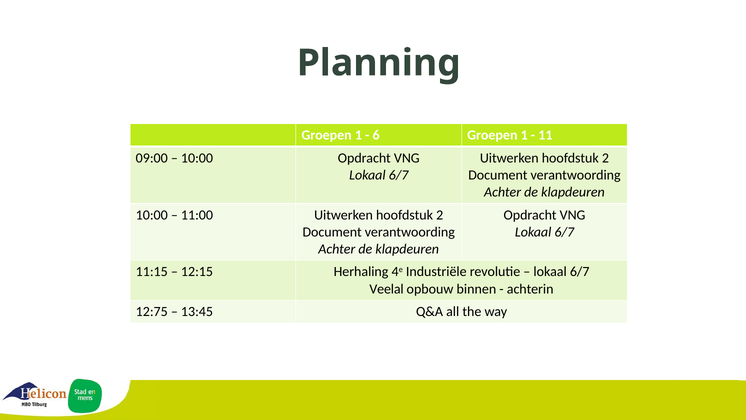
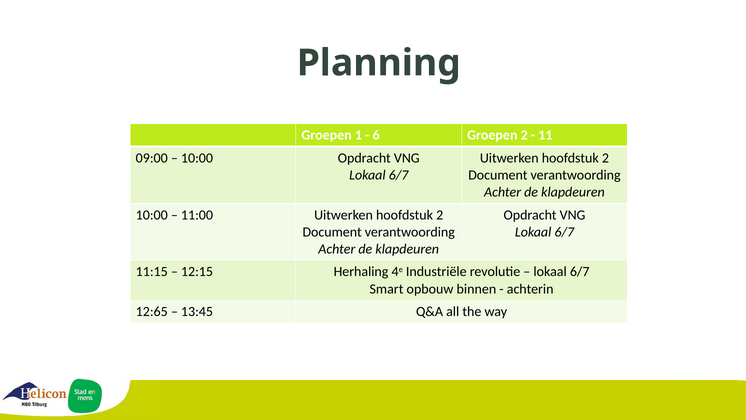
6 Groepen 1: 1 -> 2 (524, 135)
Veelal: Veelal -> Smart (386, 289)
12:75: 12:75 -> 12:65 (152, 311)
